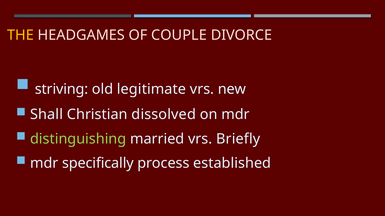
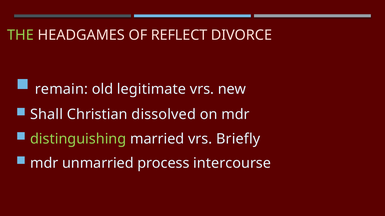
THE colour: yellow -> light green (20, 35)
COUPLE: COUPLE -> REFLECT (179, 35)
striving: striving -> remain (61, 89)
specifically: specifically -> unmarried (98, 163)
established: established -> intercourse (232, 163)
